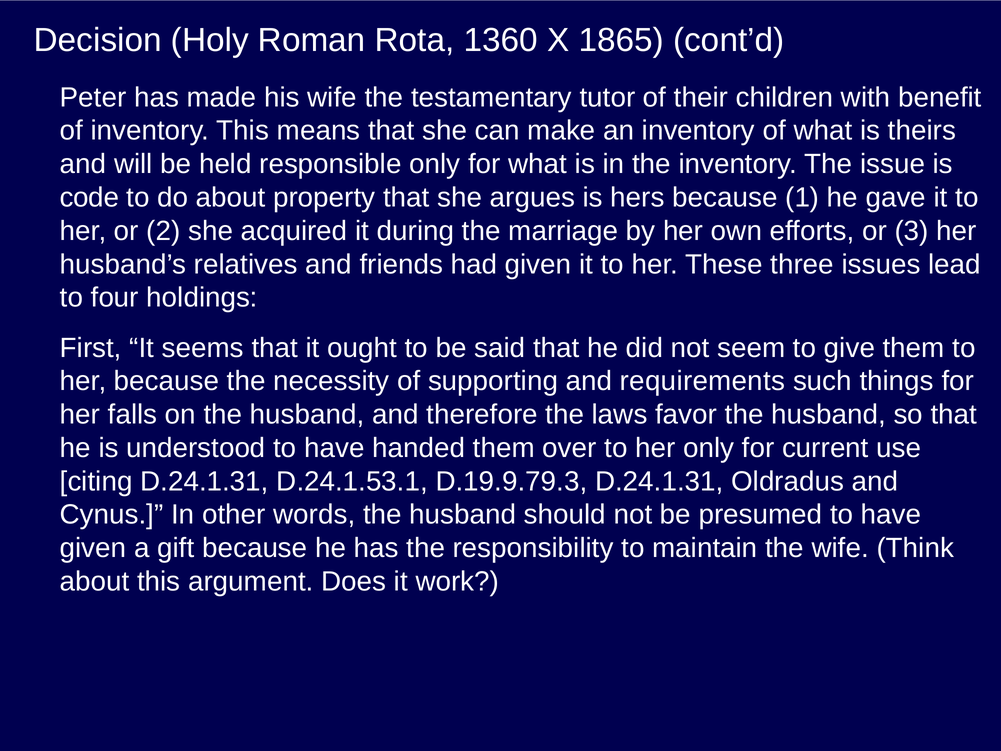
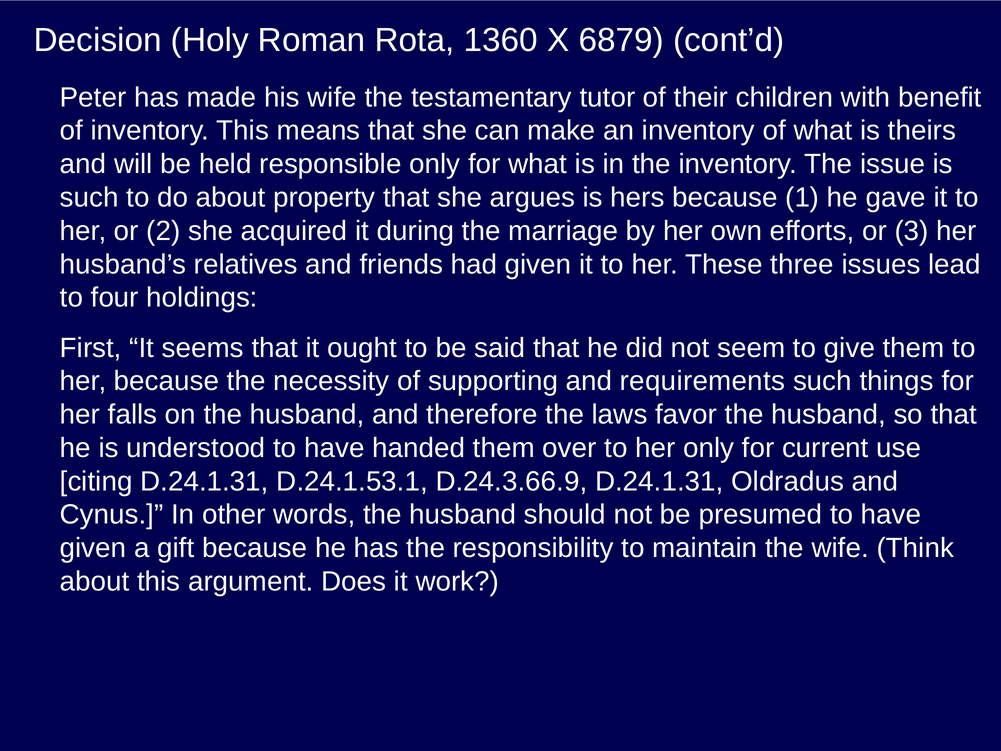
1865: 1865 -> 6879 (621, 40)
code: code -> such (89, 197)
D.19.9.79.3: D.19.9.79.3 -> D.24.3.66.9 (511, 481)
